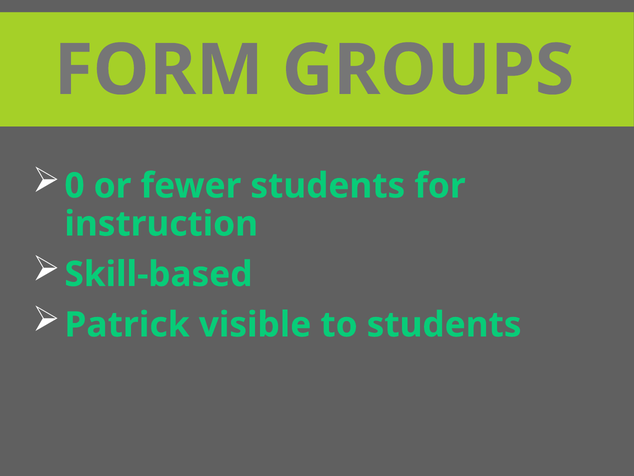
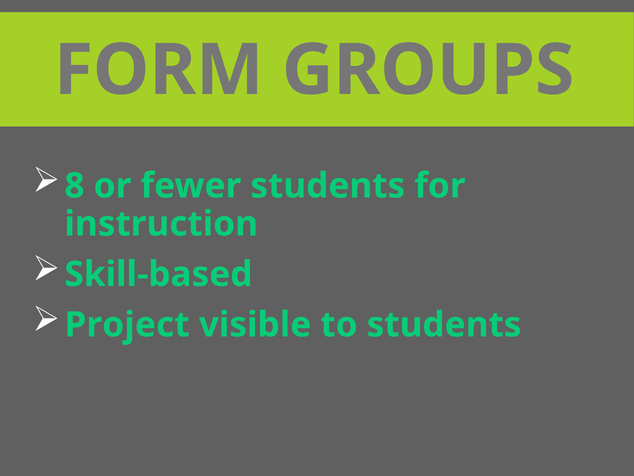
0: 0 -> 8 (75, 186)
Patrick: Patrick -> Project (127, 324)
